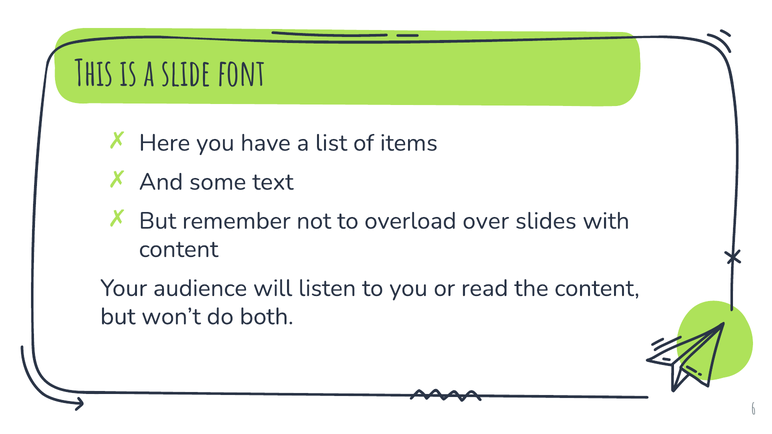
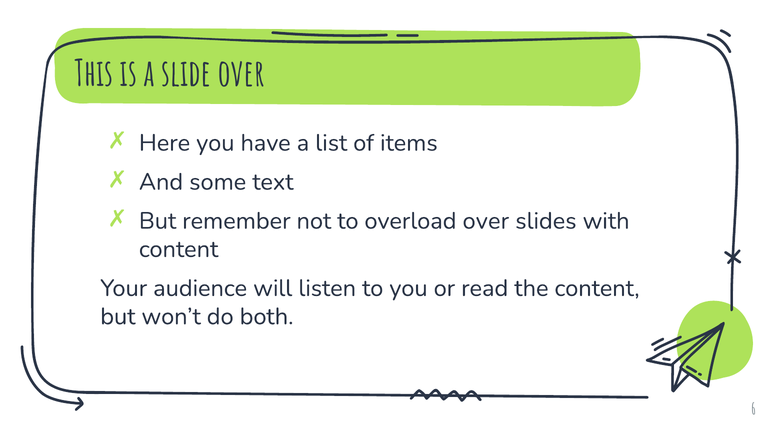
slide font: font -> over (241, 74)
